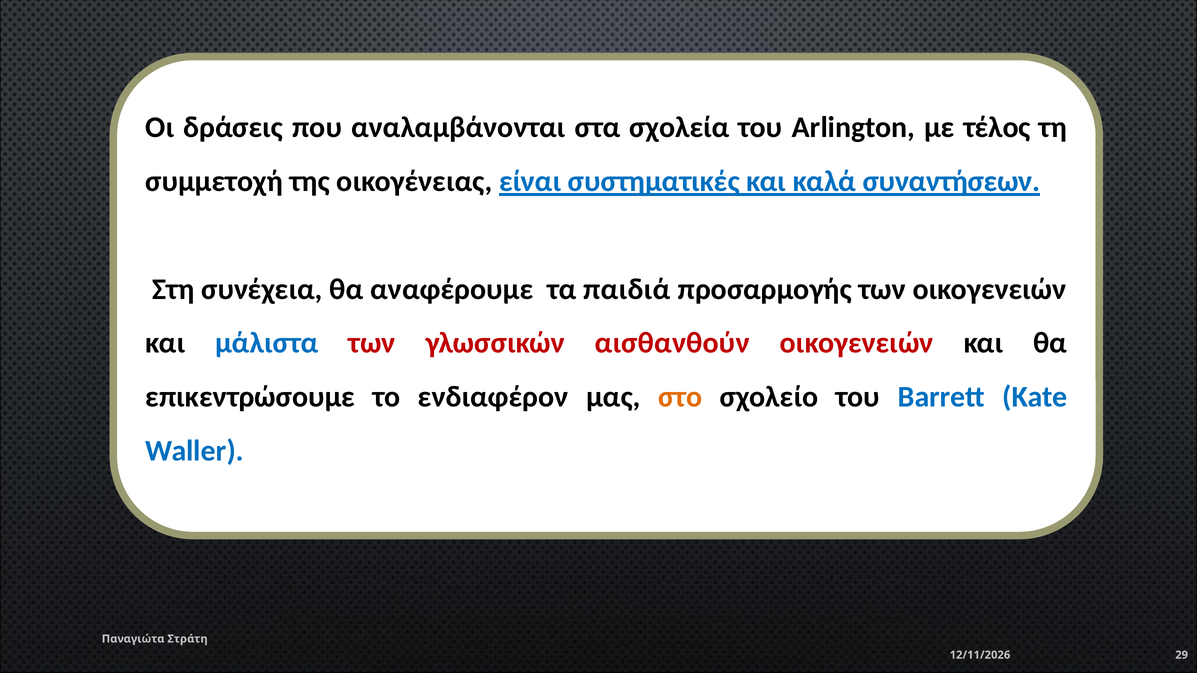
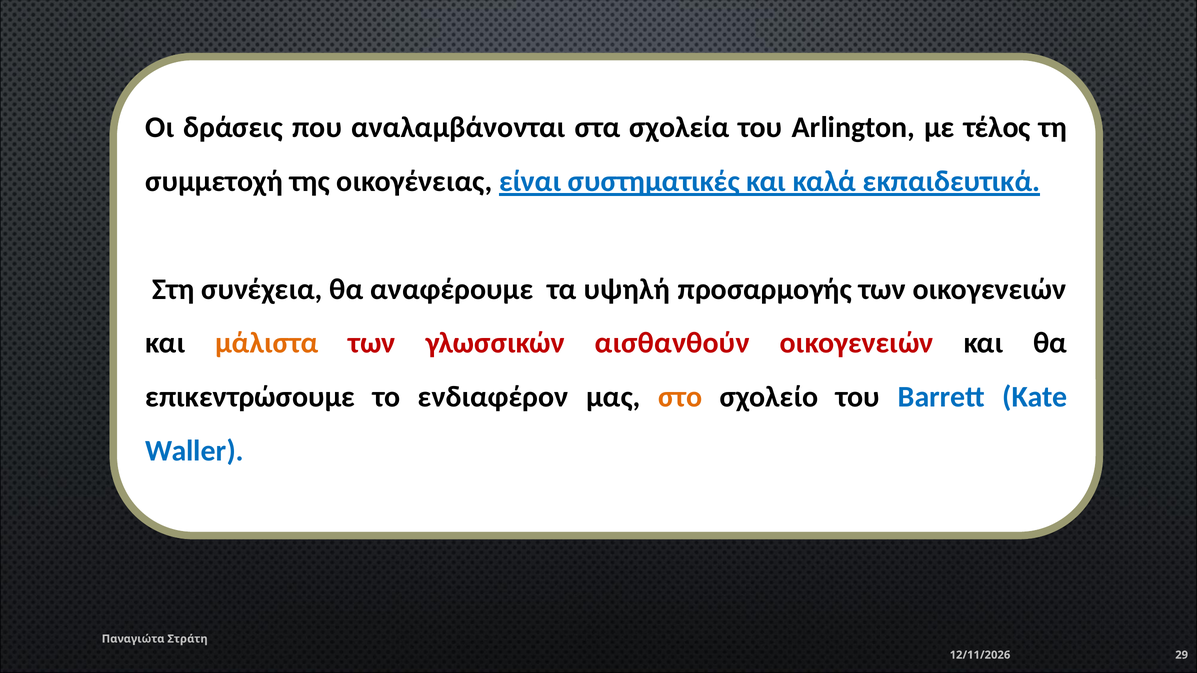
συναντήσεων: συναντήσεων -> εκπαιδευτικά (952, 182)
παιδιά: παιδιά -> υψηλή (627, 289)
μάλιστα colour: blue -> orange (267, 343)
